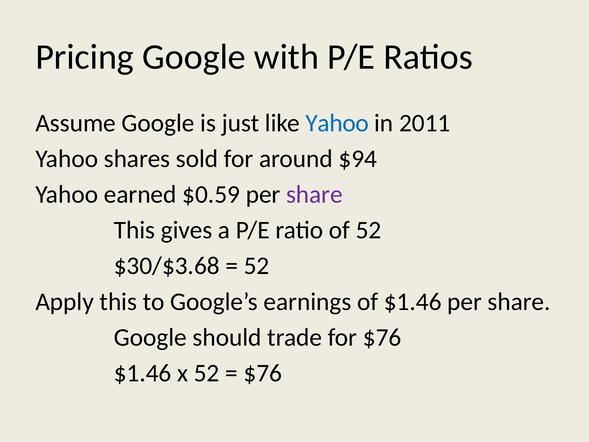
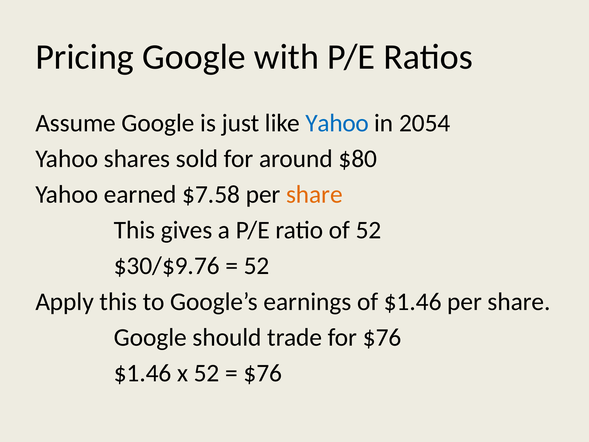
2011: 2011 -> 2054 (425, 123)
$94: $94 -> $80 (358, 159)
$0.59: $0.59 -> $7.58 (211, 194)
share colour: purple -> orange (314, 194)
$30/$3.68: $30/$3.68 -> $30/$9.76 (167, 266)
